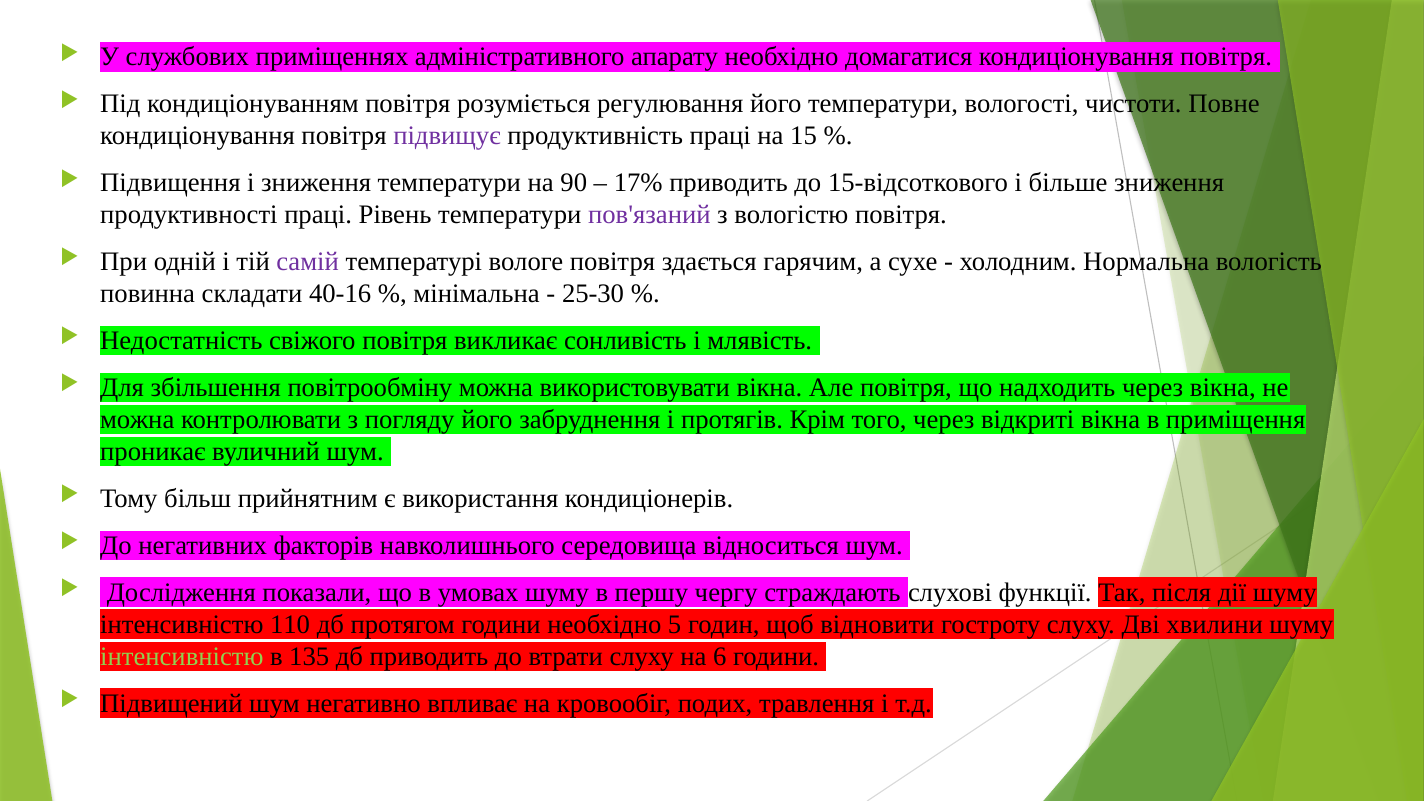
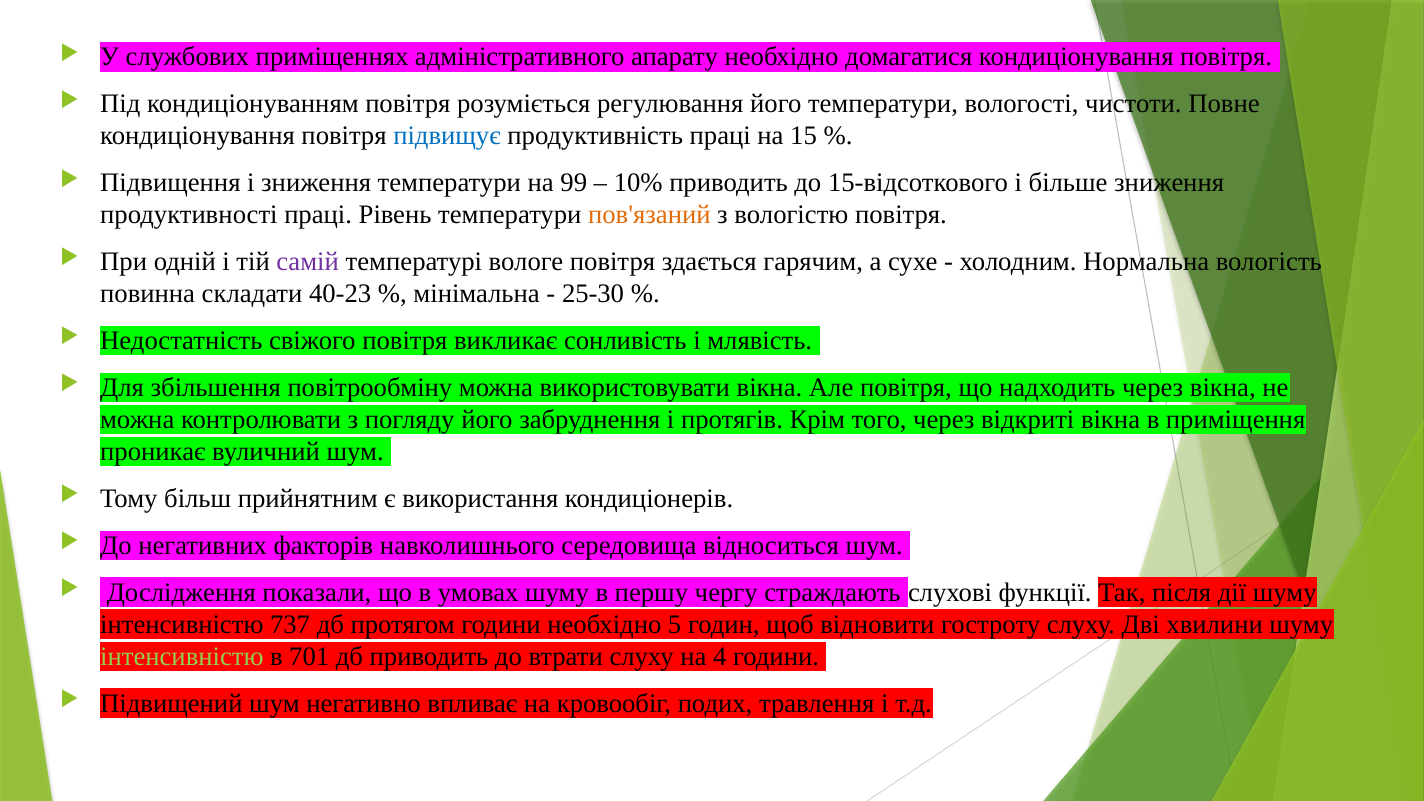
підвищує colour: purple -> blue (447, 136)
90: 90 -> 99 (574, 183)
17%: 17% -> 10% (638, 183)
пов'язаний colour: purple -> orange (649, 215)
40-16: 40-16 -> 40-23 (340, 294)
110: 110 -> 737 (290, 624)
135: 135 -> 701 (309, 656)
6: 6 -> 4 (720, 656)
